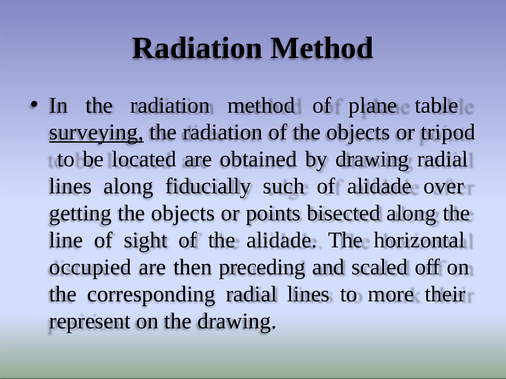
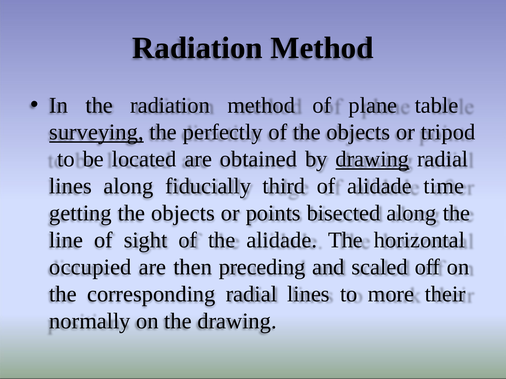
radiation: radiation -> perfectly (223, 132)
drawing underline: none -> present (372, 159)
such: such -> third (284, 186)
over: over -> time (444, 186)
represent: represent -> normally (90, 321)
